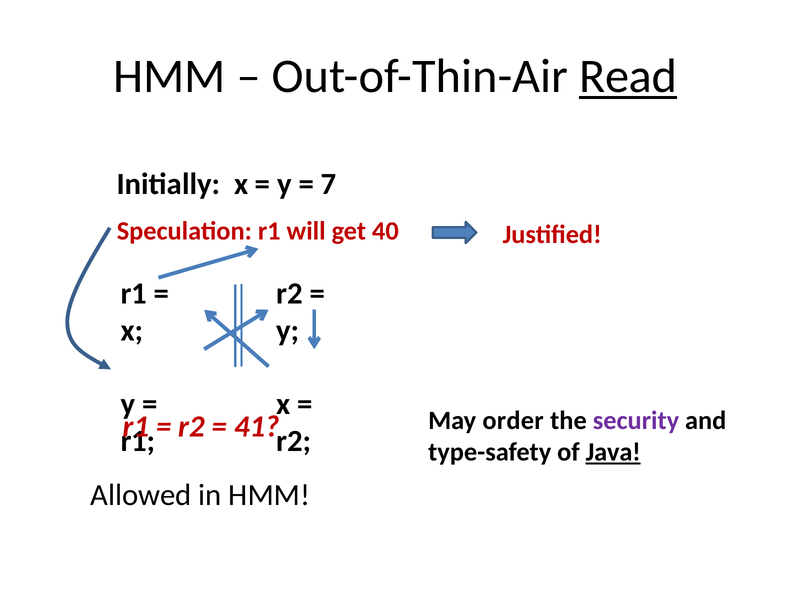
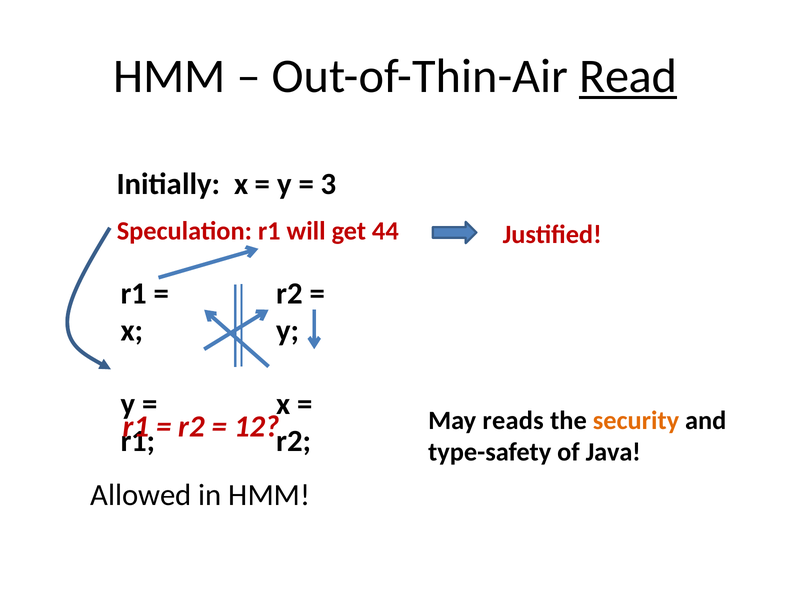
7: 7 -> 3 (329, 184)
40: 40 -> 44 (385, 231)
order: order -> reads (513, 421)
security colour: purple -> orange (636, 421)
41: 41 -> 12 (257, 427)
Java underline: present -> none (613, 452)
